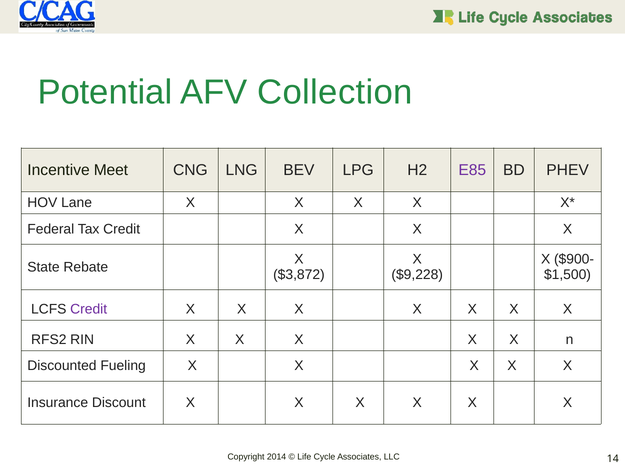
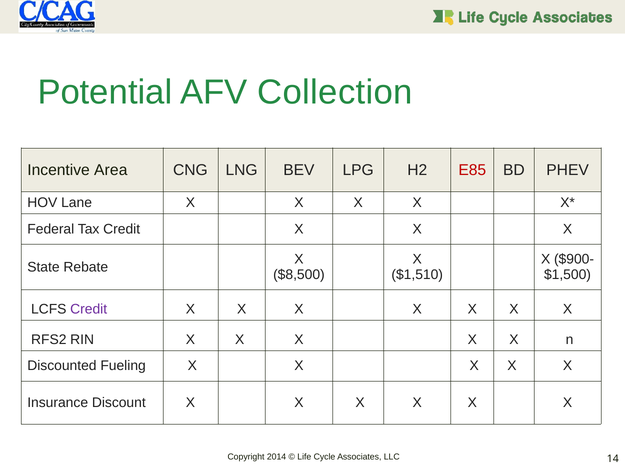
Meet: Meet -> Area (111, 170)
E85 colour: purple -> red (472, 170)
$3,872: $3,872 -> $8,500 (299, 275)
$9,228: $9,228 -> $1,510 (417, 275)
